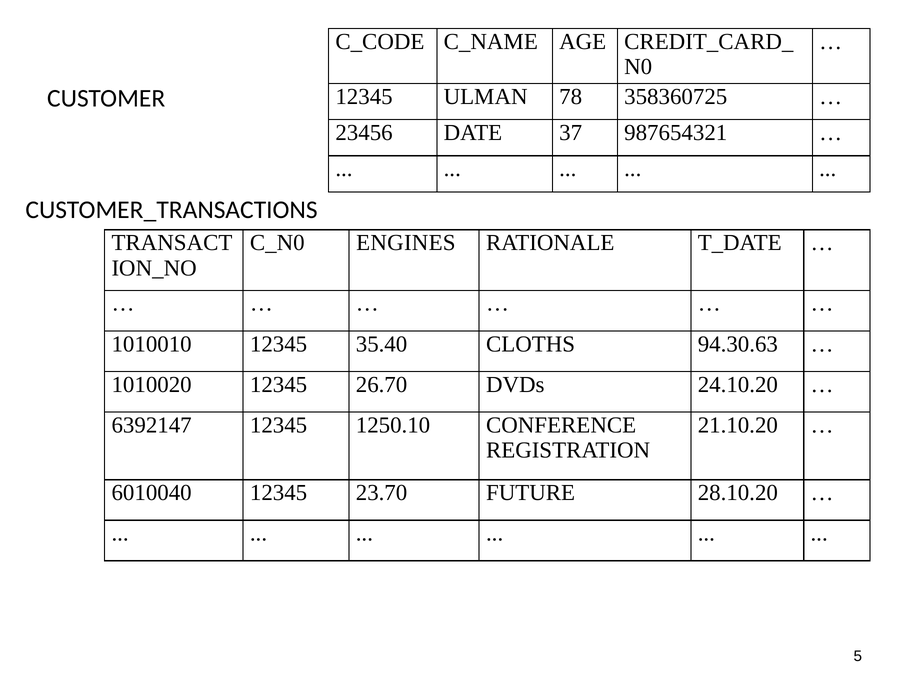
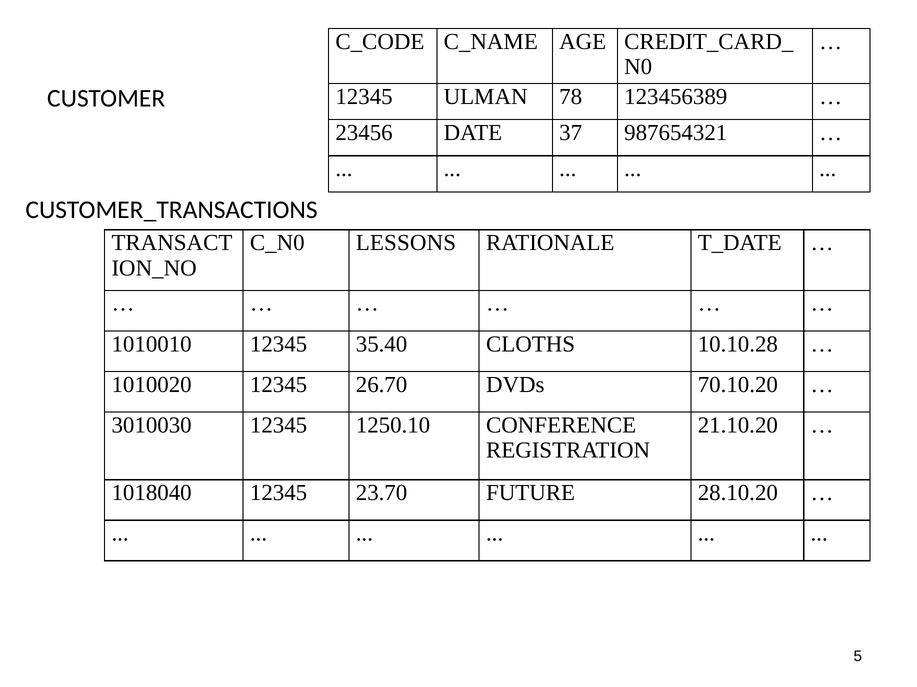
358360725: 358360725 -> 123456389 (676, 97)
ENGINES: ENGINES -> LESSONS (406, 243)
94.30.63: 94.30.63 -> 10.10.28 (738, 344)
24.10.20: 24.10.20 -> 70.10.20 (738, 385)
6392147: 6392147 -> 3010030 (152, 425)
6010040: 6010040 -> 1018040 (152, 493)
